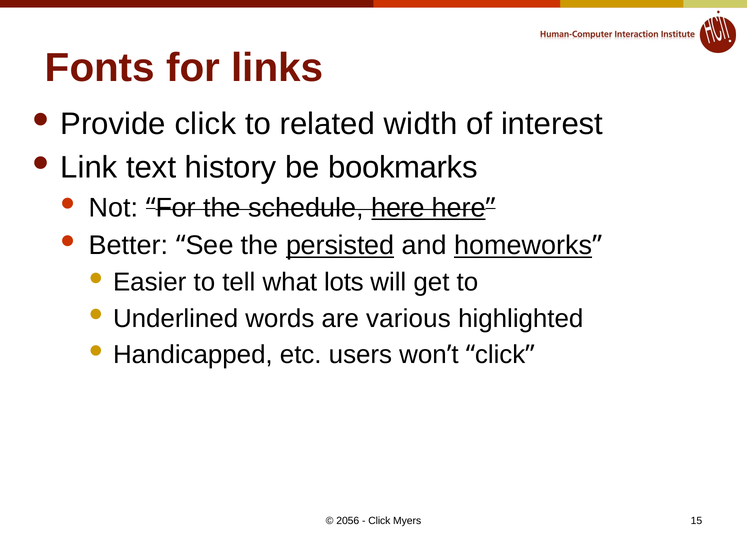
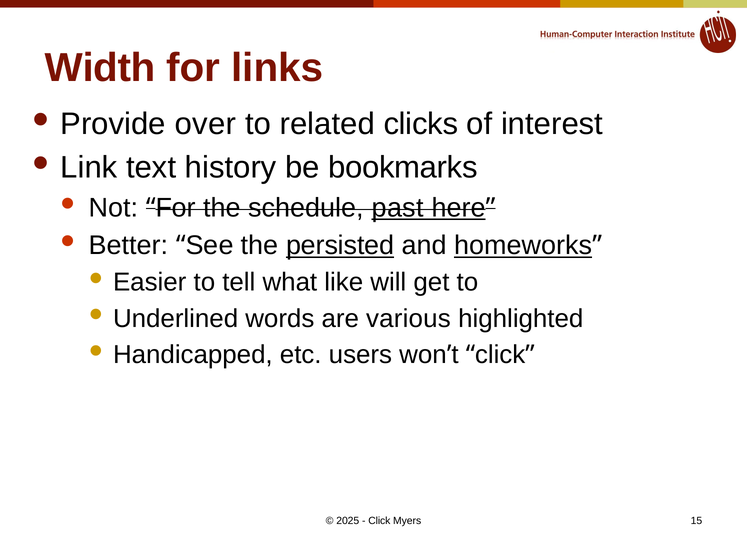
Fonts: Fonts -> Width (100, 68)
Provide click: click -> over (205, 124)
width: width -> clicks (421, 124)
schedule here: here -> past (398, 208)
lots: lots -> like (344, 282)
2056: 2056 -> 2025 (348, 521)
